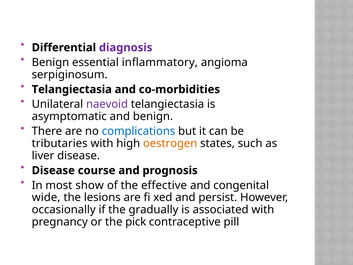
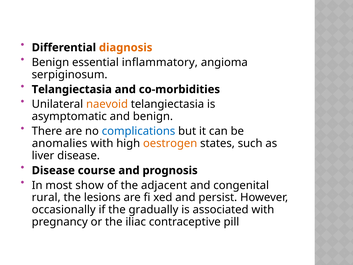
diagnosis colour: purple -> orange (126, 48)
naevoid colour: purple -> orange (107, 104)
tributaries: tributaries -> anomalies (60, 143)
effective: effective -> adjacent (164, 185)
wide: wide -> rural (46, 197)
pick: pick -> iliac (136, 222)
